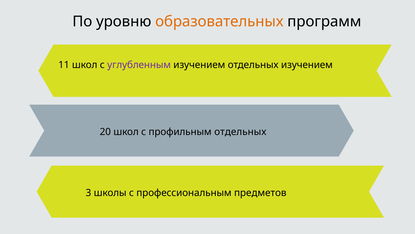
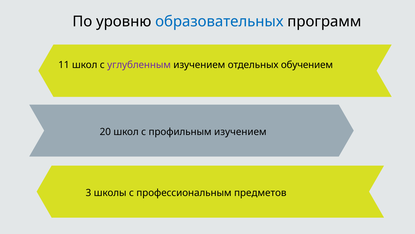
образовательных colour: orange -> blue (219, 22)
отдельных изучением: изучением -> обучением (307, 65)
профильным отдельных: отдельных -> изучением (240, 131)
